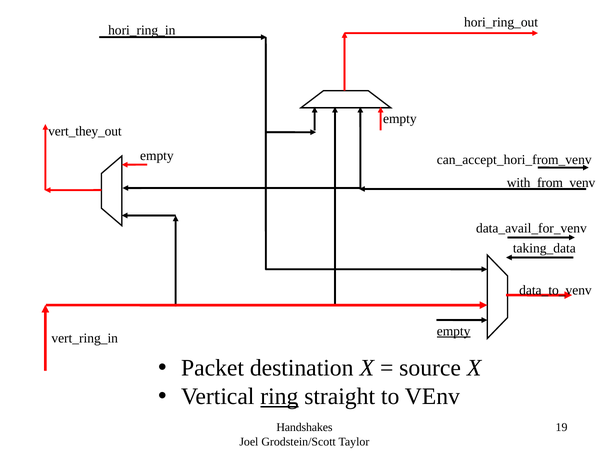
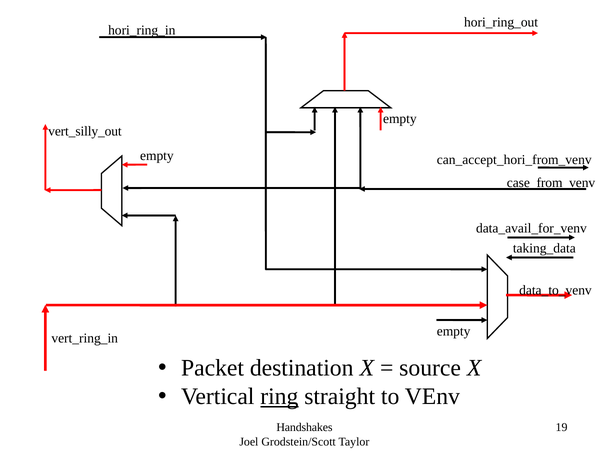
vert_they_out: vert_they_out -> vert_silly_out (85, 131)
with_from_venv: with_from_venv -> case_from_venv (551, 183)
empty underline: present -> none (454, 331)
